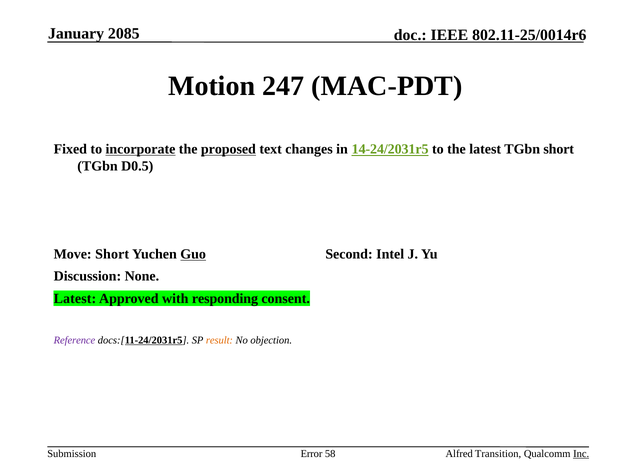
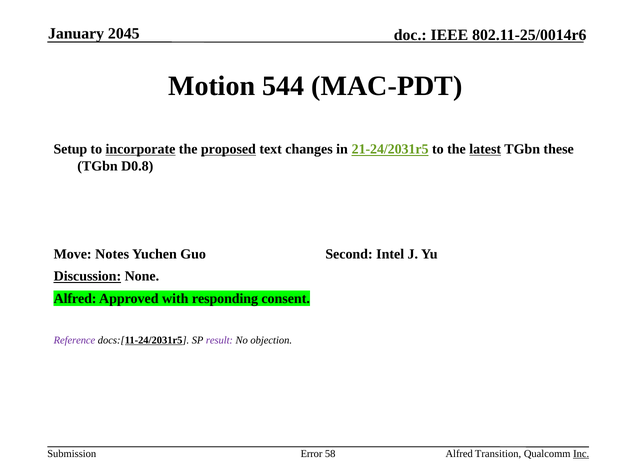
2085: 2085 -> 2045 (124, 33)
247: 247 -> 544 (283, 86)
Fixed: Fixed -> Setup (70, 149)
14-24/2031r5: 14-24/2031r5 -> 21-24/2031r5 (390, 149)
latest underline: none -> present (485, 149)
TGbn short: short -> these (559, 149)
D0.5: D0.5 -> D0.8 (137, 166)
Move Short: Short -> Notes (112, 254)
Guo underline: present -> none (193, 254)
Discussion underline: none -> present (87, 277)
Latest: Latest -> Alfred (75, 299)
result colour: orange -> purple (219, 340)
